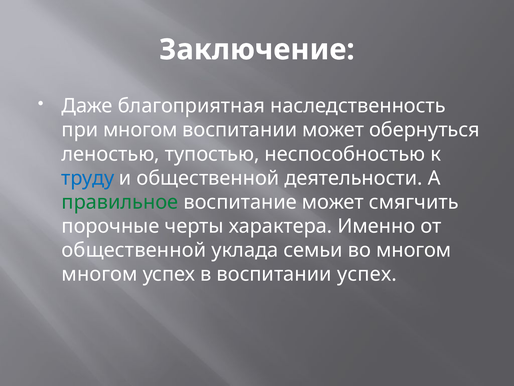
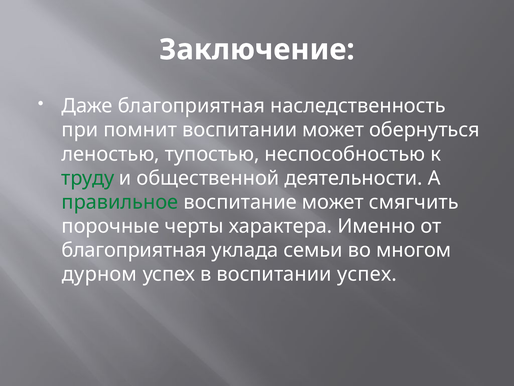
при многом: многом -> помнит (140, 130)
труду colour: blue -> green (88, 178)
общественной: общественной -> благоприятная (134, 250)
многом: многом -> дурном (99, 274)
